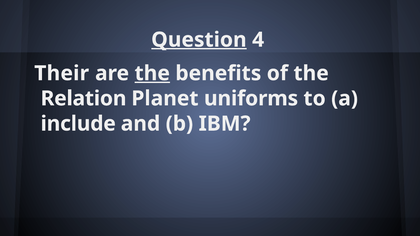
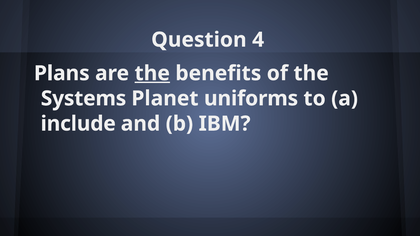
Question underline: present -> none (199, 40)
Their: Their -> Plans (62, 73)
Relation: Relation -> Systems (84, 99)
